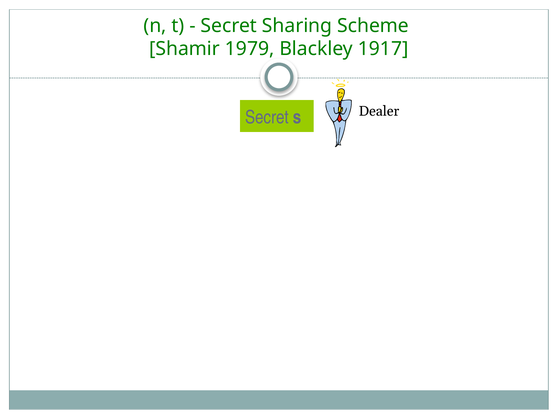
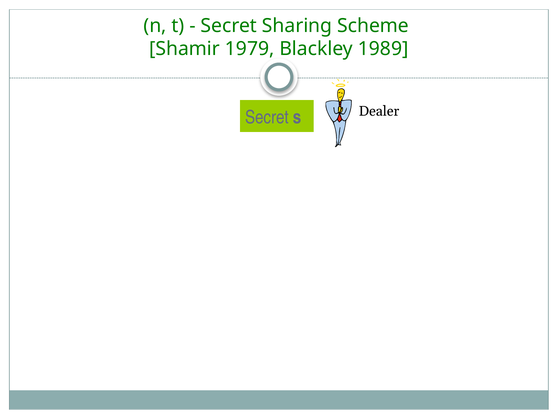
1917: 1917 -> 1989 (383, 49)
